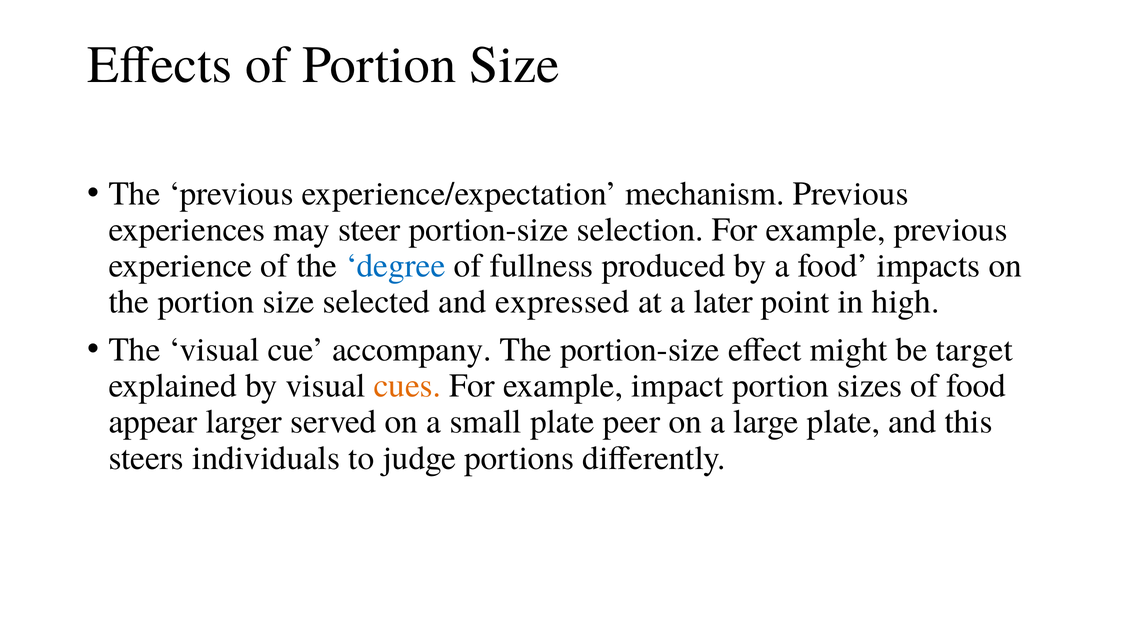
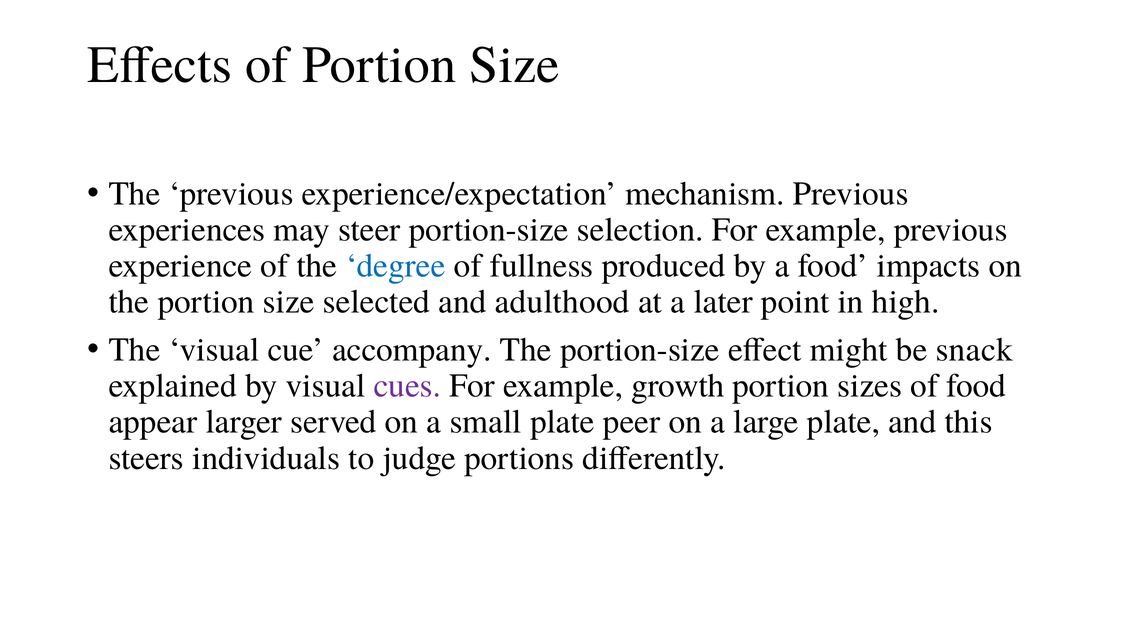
expressed: expressed -> adulthood (562, 302)
target: target -> snack (974, 350)
cues colour: orange -> purple (407, 386)
impact: impact -> growth (678, 386)
